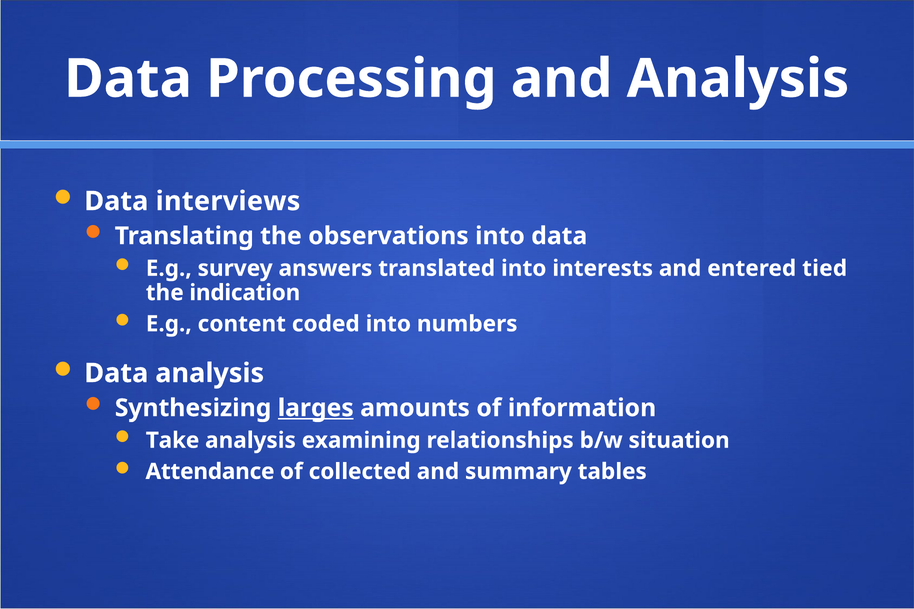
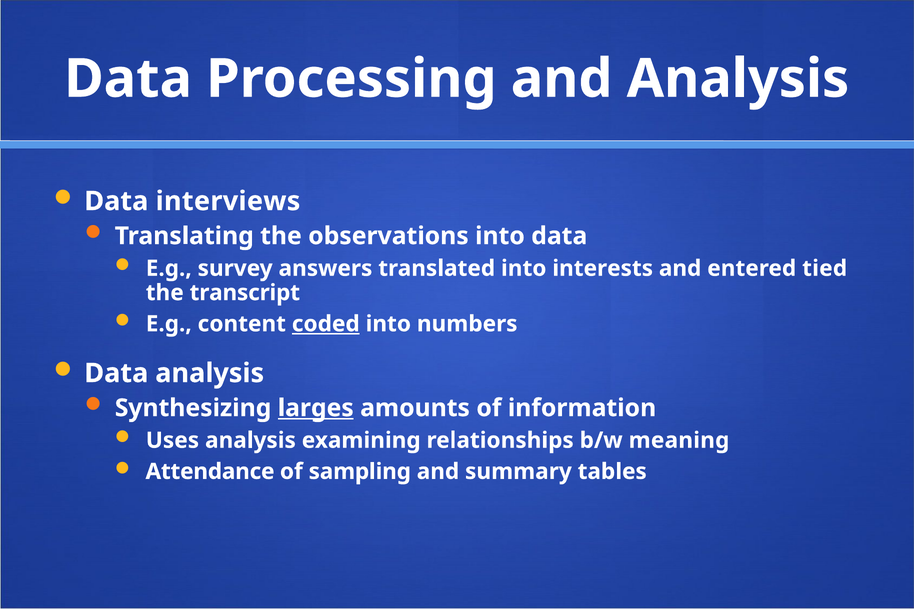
indication: indication -> transcript (245, 293)
coded underline: none -> present (326, 324)
Take: Take -> Uses (172, 441)
situation: situation -> meaning (679, 441)
collected: collected -> sampling (360, 472)
